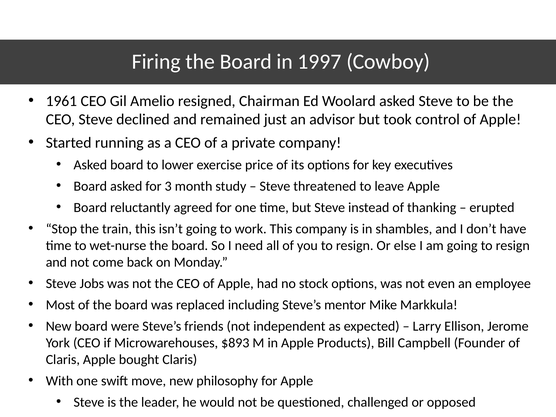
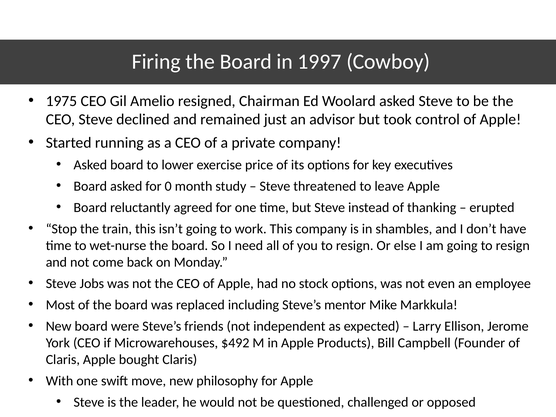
1961: 1961 -> 1975 (61, 101)
3: 3 -> 0 (168, 186)
$893: $893 -> $492 (235, 343)
